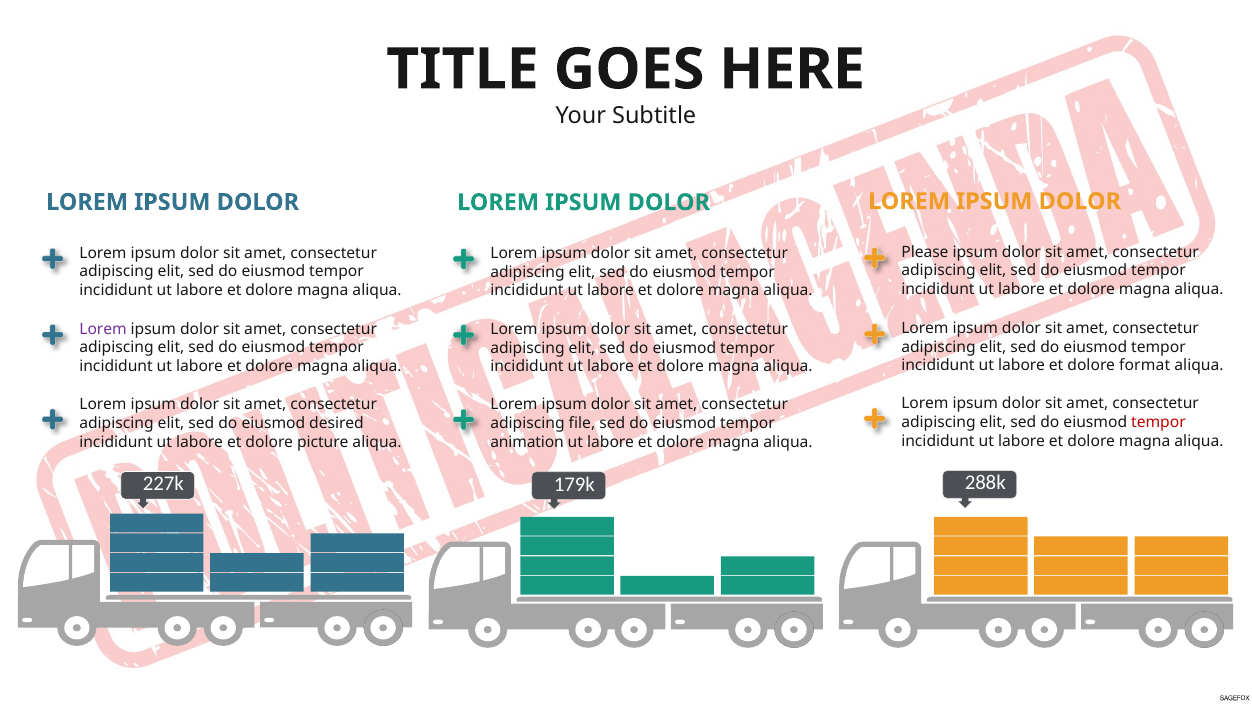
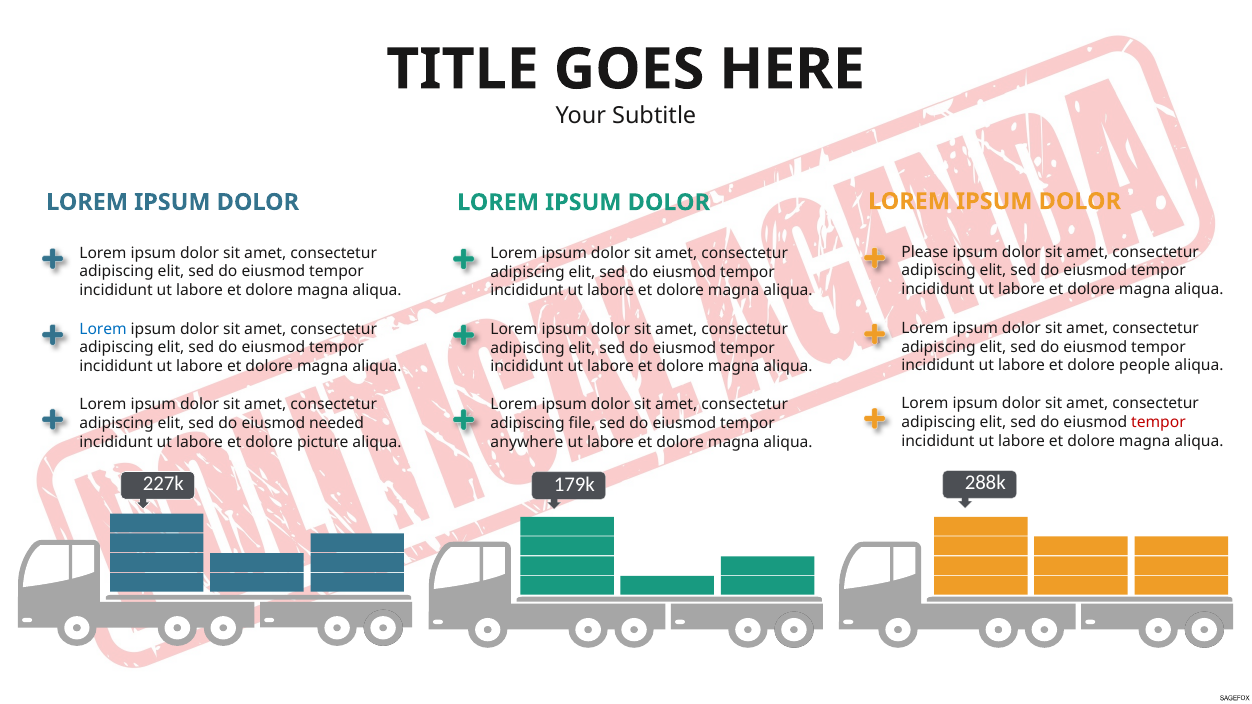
Lorem colour: purple -> blue (103, 329)
format: format -> people (1145, 366)
desired: desired -> needed (337, 423)
animation: animation -> anywhere (527, 442)
